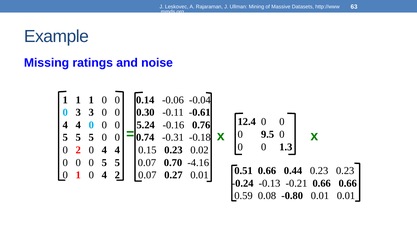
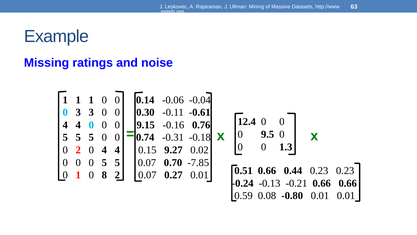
5.24: 5.24 -> 9.15 (146, 125)
0.15 0.23: 0.23 -> 9.27 (173, 150)
-4.16: -4.16 -> -7.85 (198, 162)
1 0 4: 4 -> 8 (104, 175)
